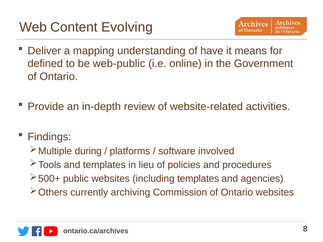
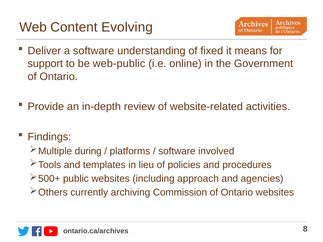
a mapping: mapping -> software (94, 51)
have: have -> fixed (212, 51)
defined: defined -> support (45, 64)
including templates: templates -> approach (198, 179)
